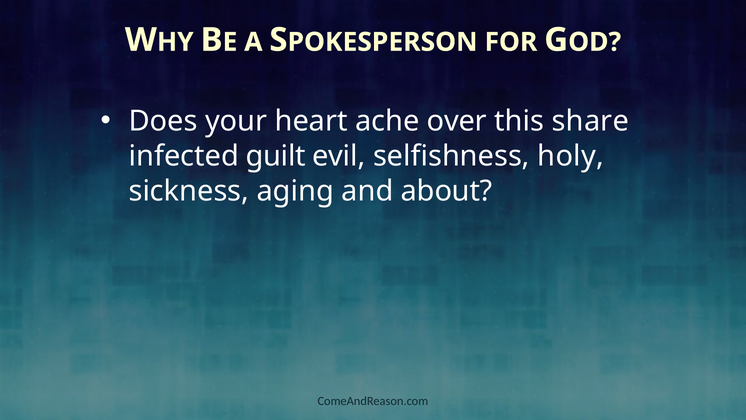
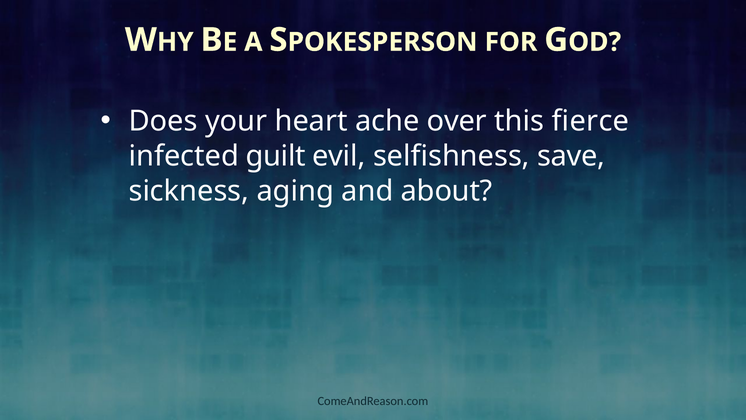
share: share -> fierce (590, 121)
holy: holy -> save (571, 156)
